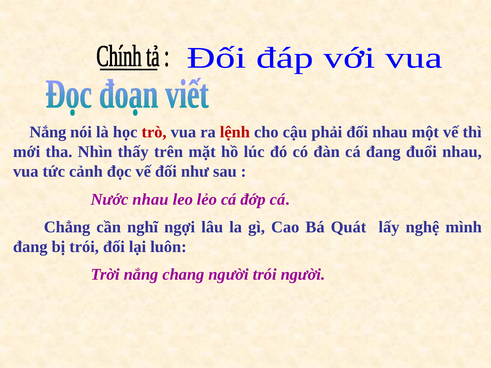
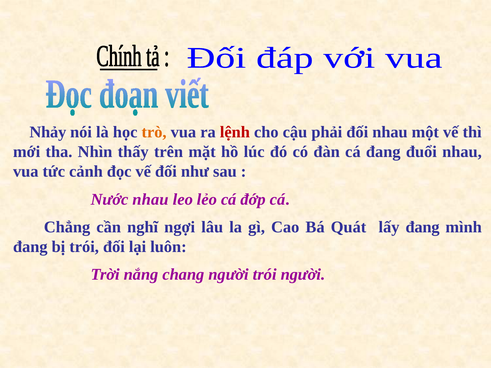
Nắng: Nắng -> Nhảy (48, 132)
trò colour: red -> orange (154, 132)
lấy nghệ: nghệ -> đang (423, 227)
